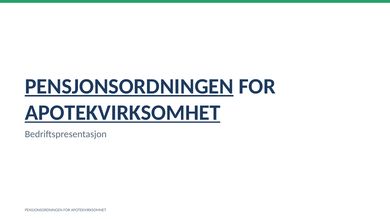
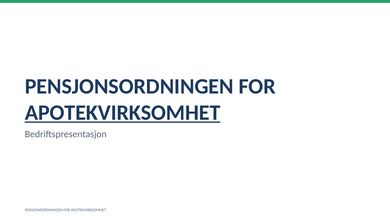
PENSJONSORDNINGEN underline: present -> none (129, 86)
